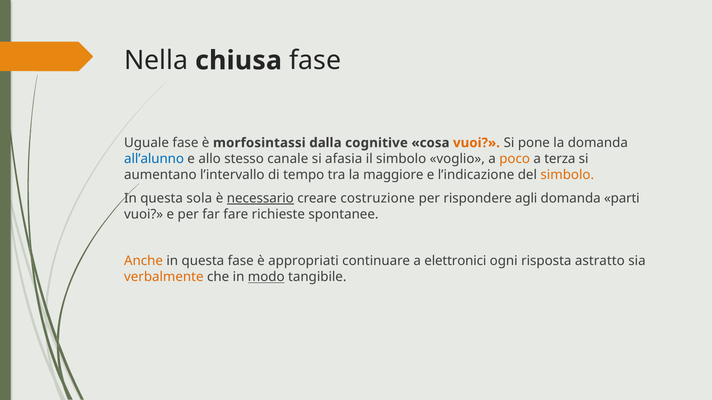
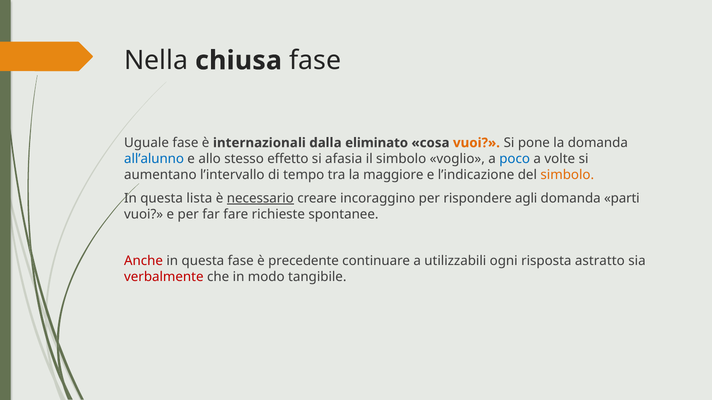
morfosintassi: morfosintassi -> internazionali (259, 143)
cognitive: cognitive -> eliminato (377, 143)
canale: canale -> effetto (288, 159)
poco colour: orange -> blue (515, 159)
terza: terza -> volte (560, 159)
sola: sola -> lista (199, 198)
costruzione: costruzione -> incoraggino (378, 198)
Anche colour: orange -> red (144, 261)
appropriati: appropriati -> precedente (303, 261)
elettronici: elettronici -> utilizzabili (455, 261)
verbalmente colour: orange -> red (164, 277)
modo underline: present -> none (266, 277)
